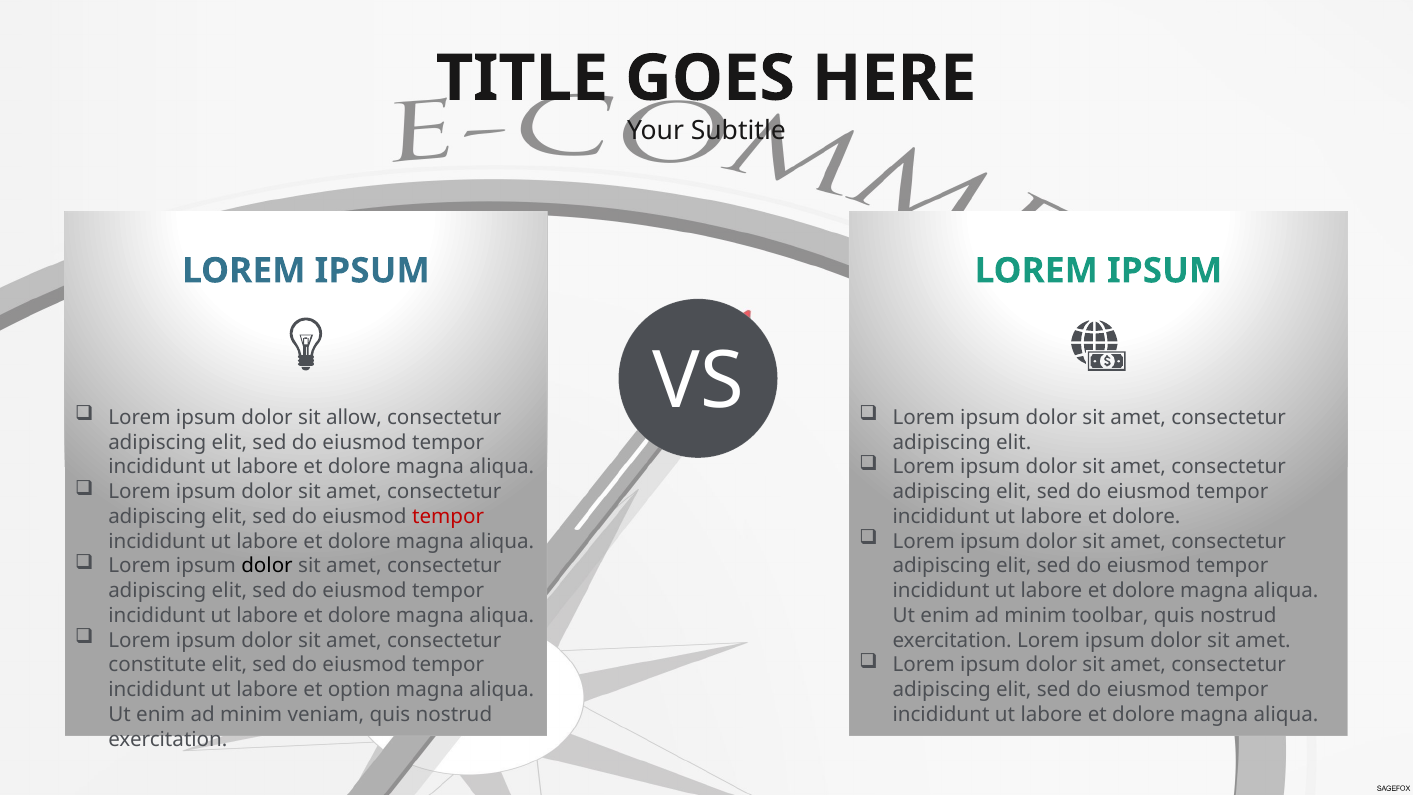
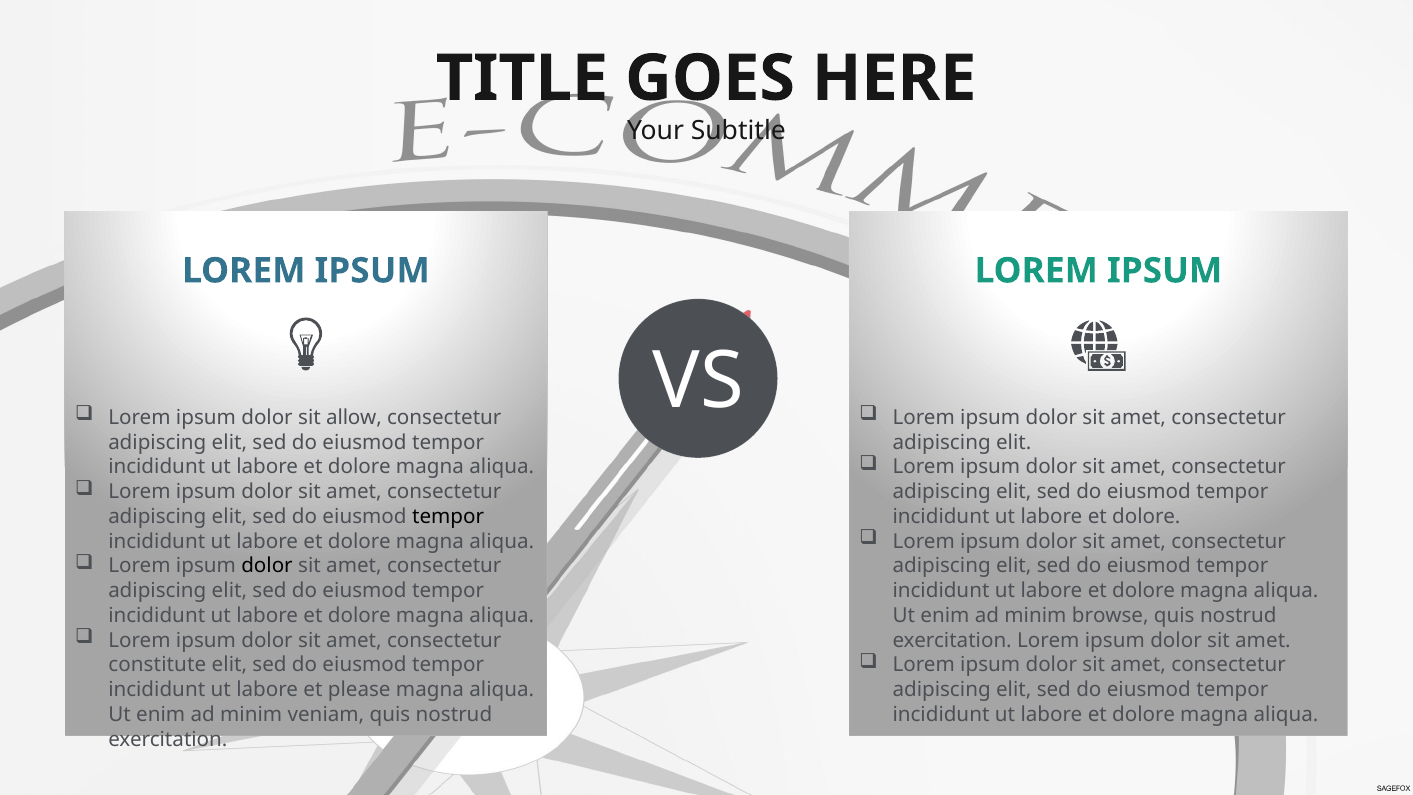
tempor colour: red -> black (448, 516)
toolbar: toolbar -> browse (1110, 615)
option: option -> please (359, 690)
